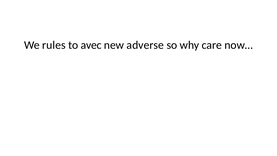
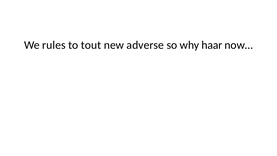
avec: avec -> tout (91, 45)
care: care -> haar (212, 45)
